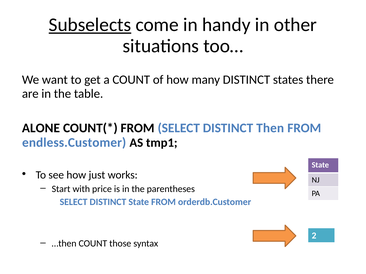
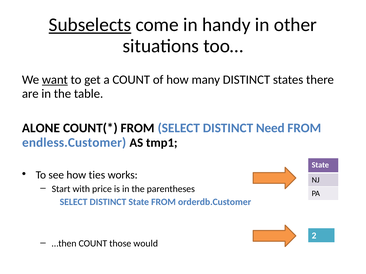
want underline: none -> present (55, 80)
Then: Then -> Need (270, 128)
just: just -> ties (97, 175)
syntax: syntax -> would (146, 244)
